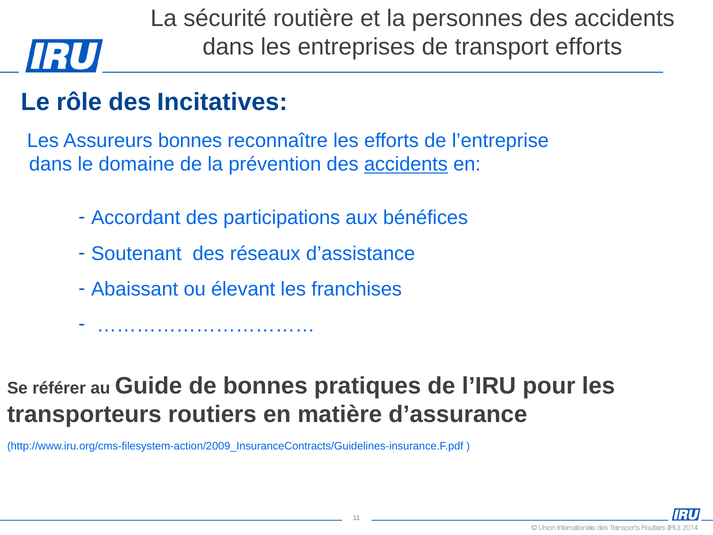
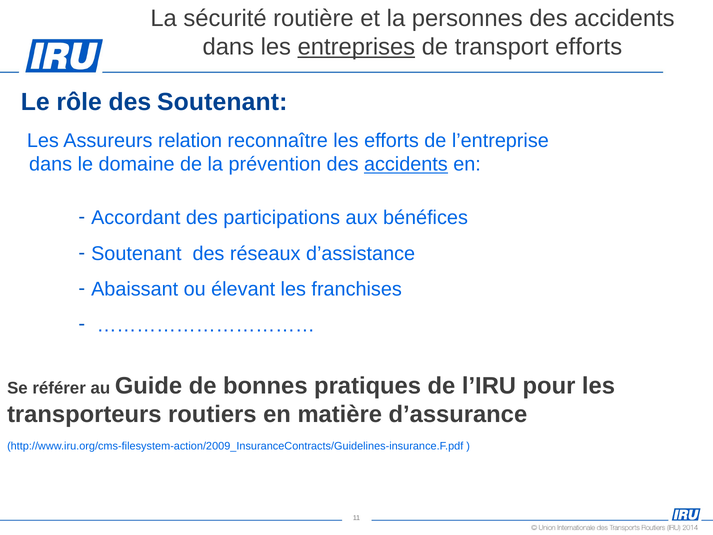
entreprises underline: none -> present (356, 47)
des Incitatives: Incitatives -> Soutenant (222, 102)
Assureurs bonnes: bonnes -> relation (190, 140)
